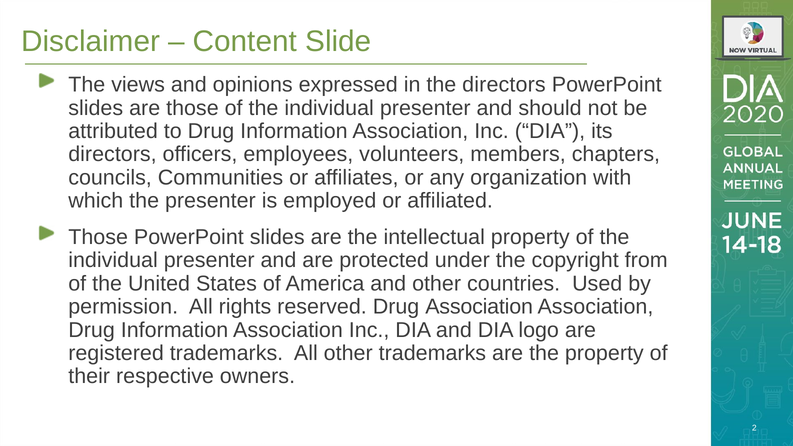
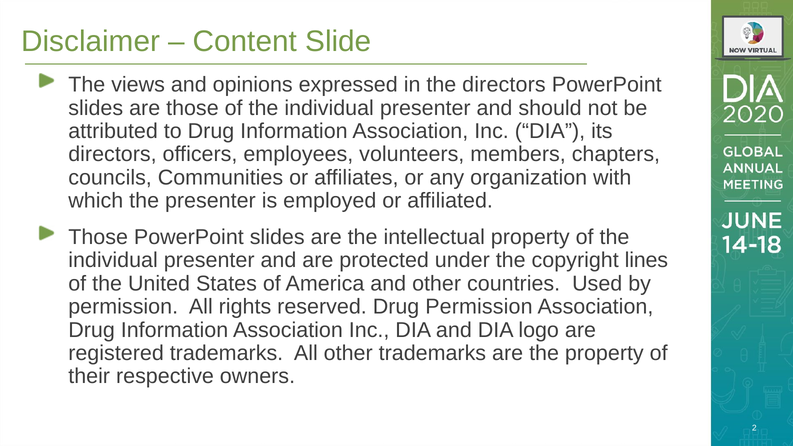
from: from -> lines (646, 260)
Drug Association: Association -> Permission (479, 307)
